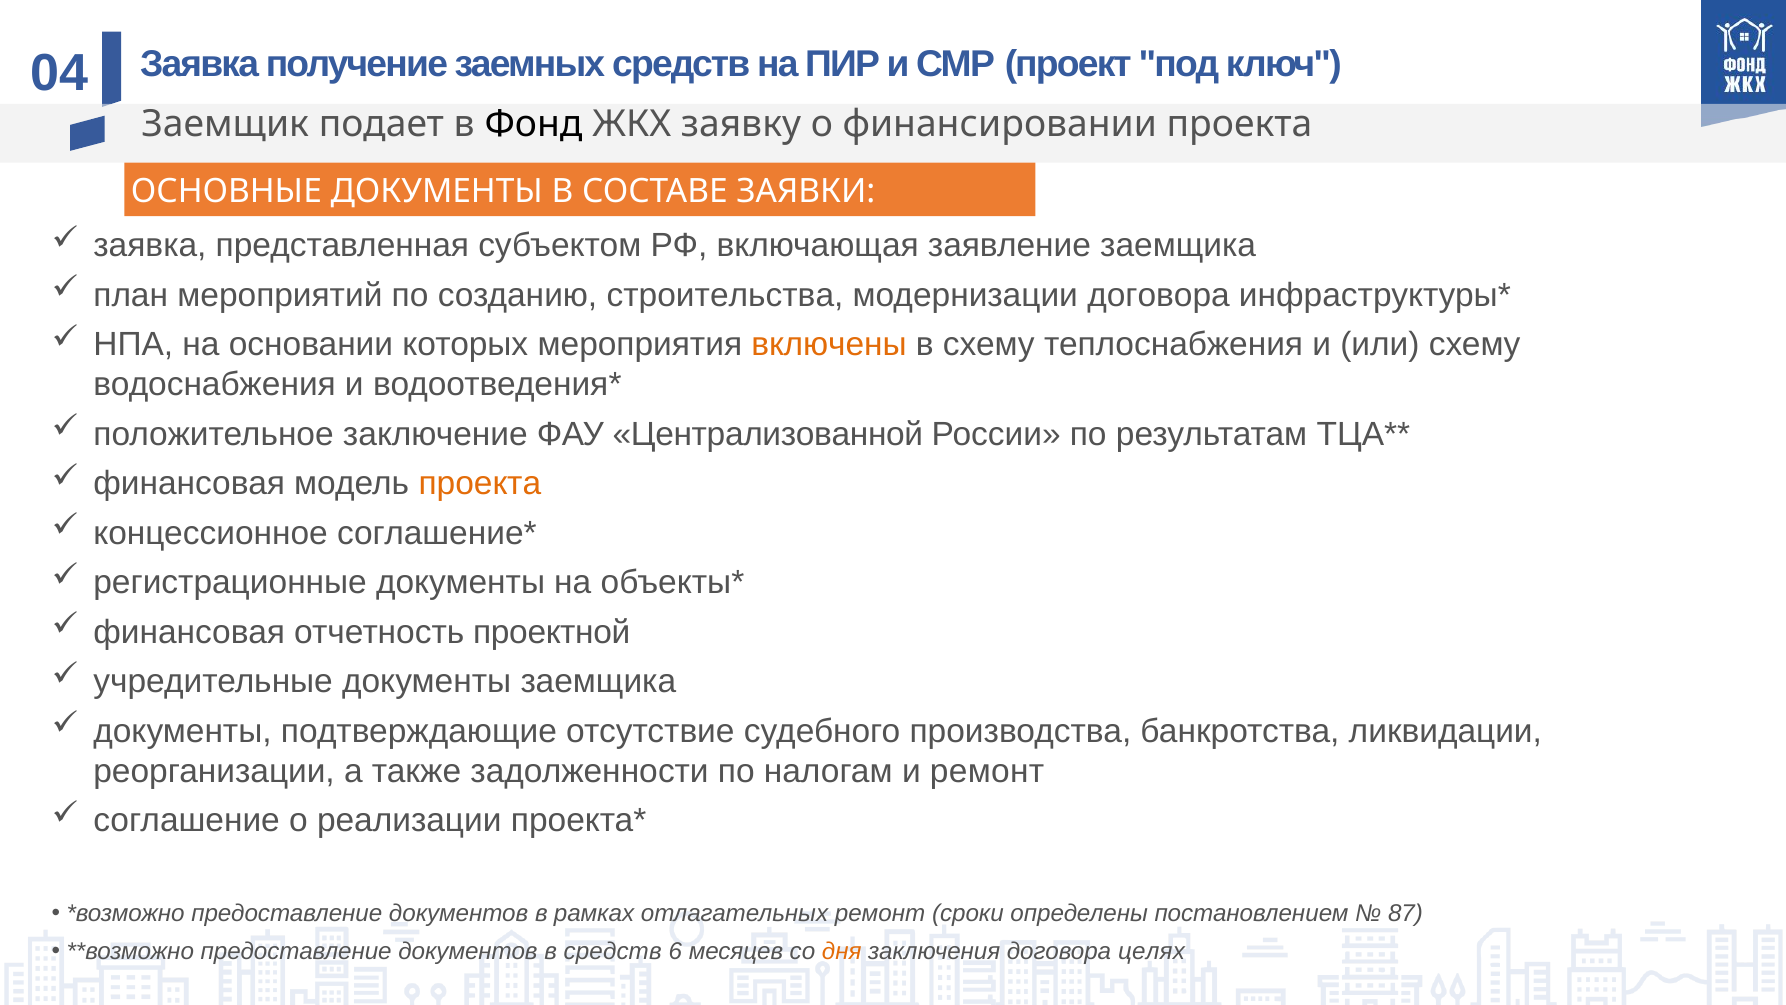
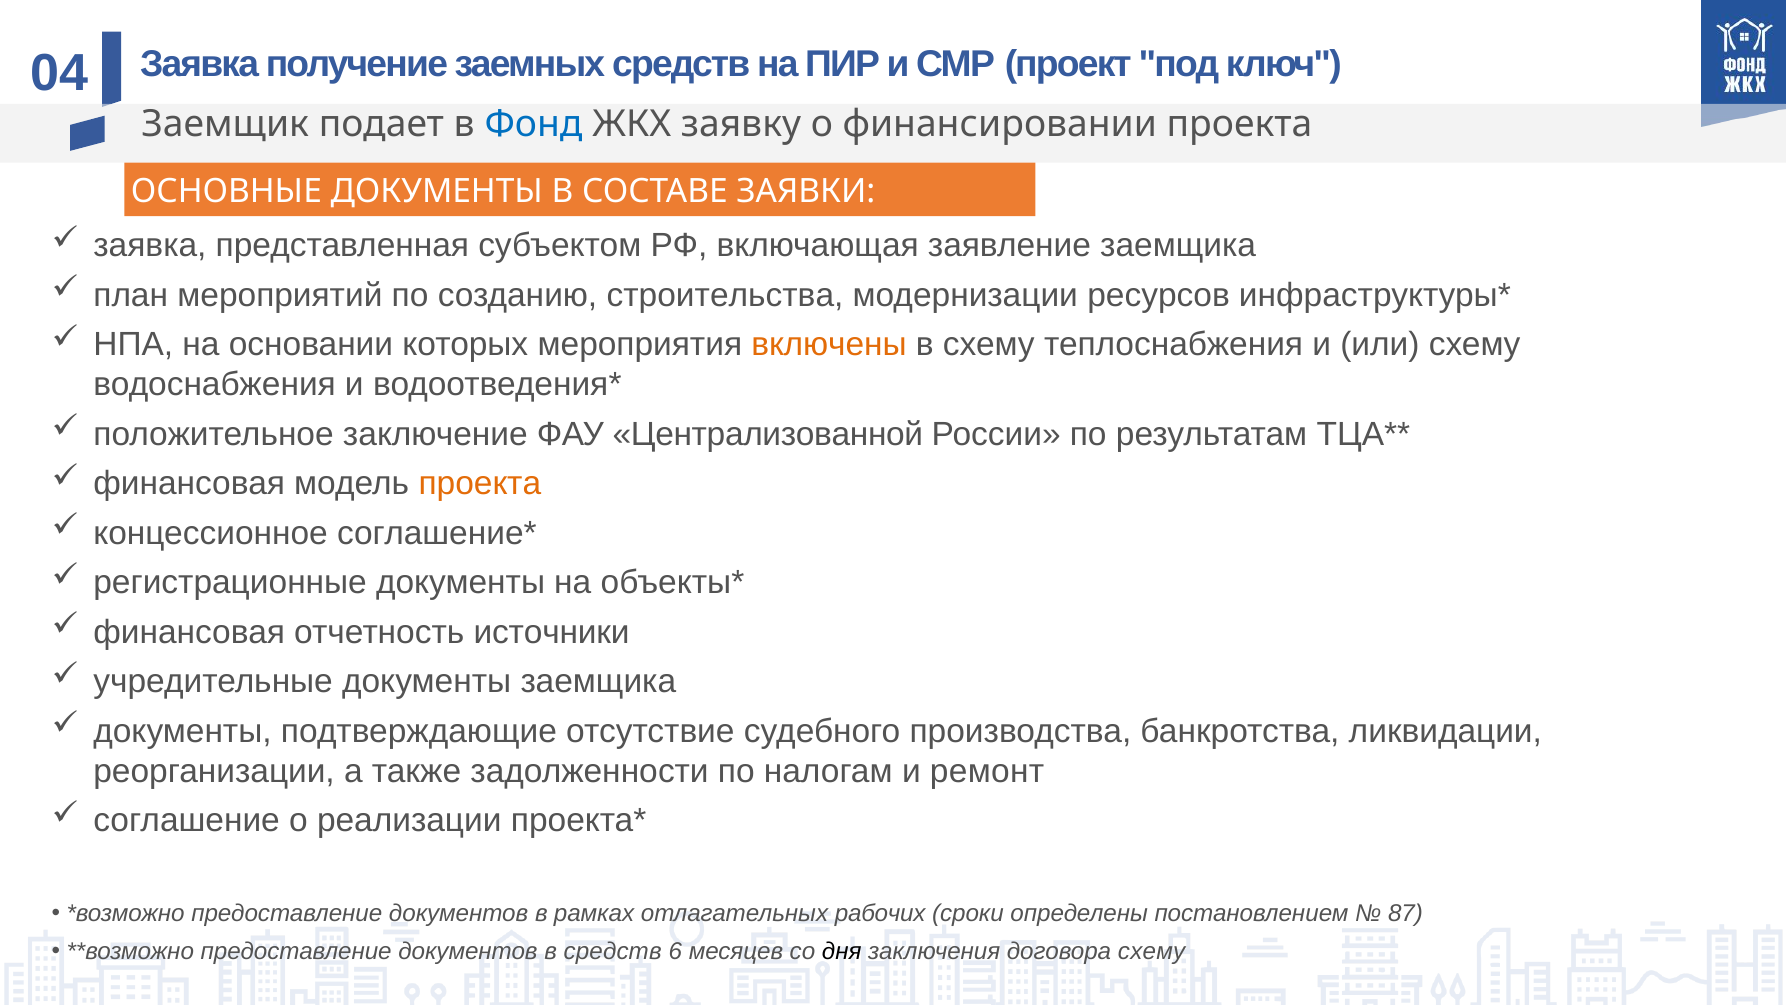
Фонд colour: black -> blue (534, 124)
модернизации договора: договора -> ресурсов (1159, 295)
проектной: проектной -> источники (552, 632)
отлагательных ремонт: ремонт -> рабочих (880, 913)
дня colour: orange -> black (842, 952)
договора целях: целях -> схему (1152, 952)
